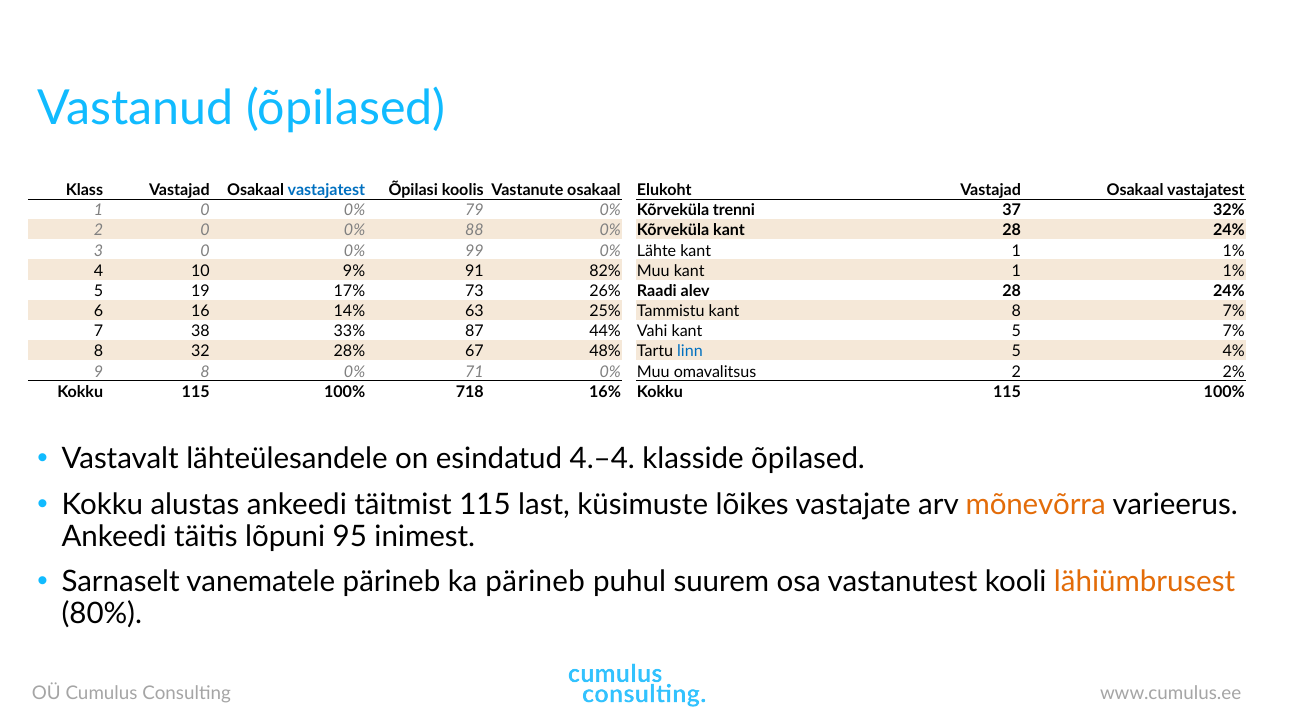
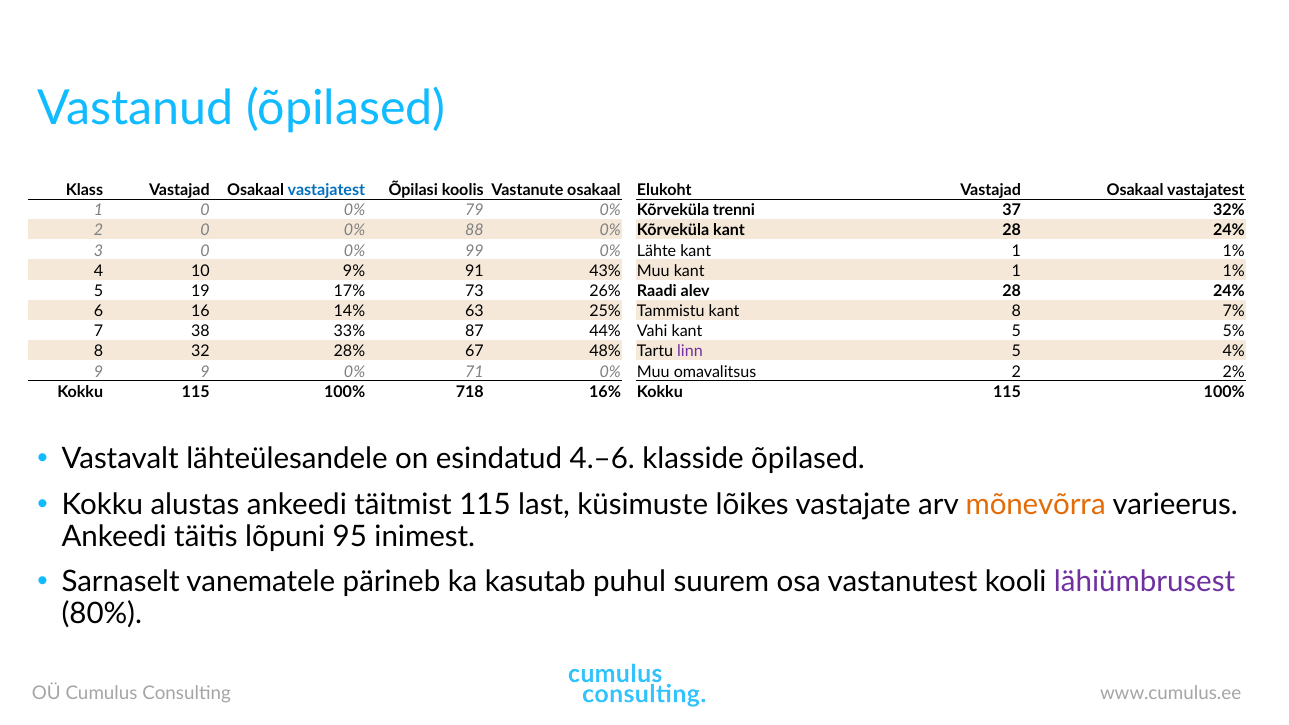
82%: 82% -> 43% (605, 271)
5 7%: 7% -> 5% (1234, 331)
linn colour: blue -> purple (690, 352)
9 8: 8 -> 9 (205, 372)
4.–4: 4.–4 -> 4.–6 (602, 459)
ka pärineb: pärineb -> kasutab (535, 582)
lähiümbrusest colour: orange -> purple (1145, 582)
